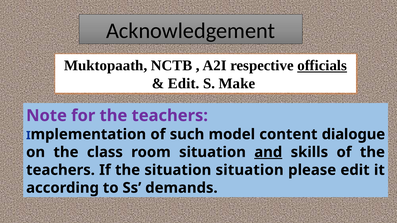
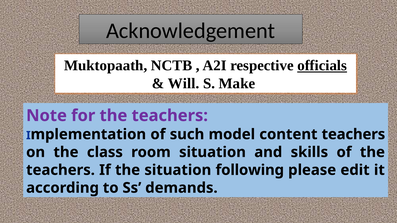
Edit: Edit -> Will (184, 84)
content dialogue: dialogue -> teachers (353, 134)
and underline: present -> none (268, 152)
situation situation: situation -> following (250, 170)
